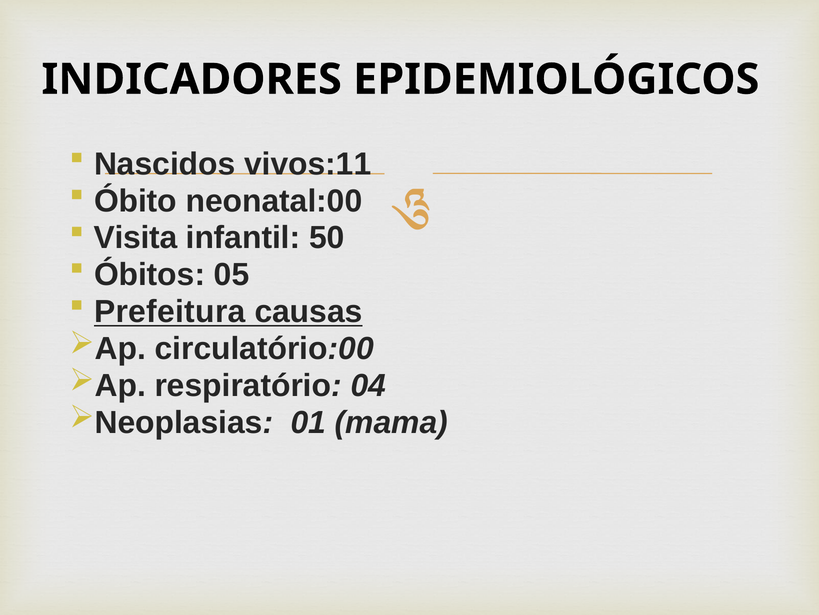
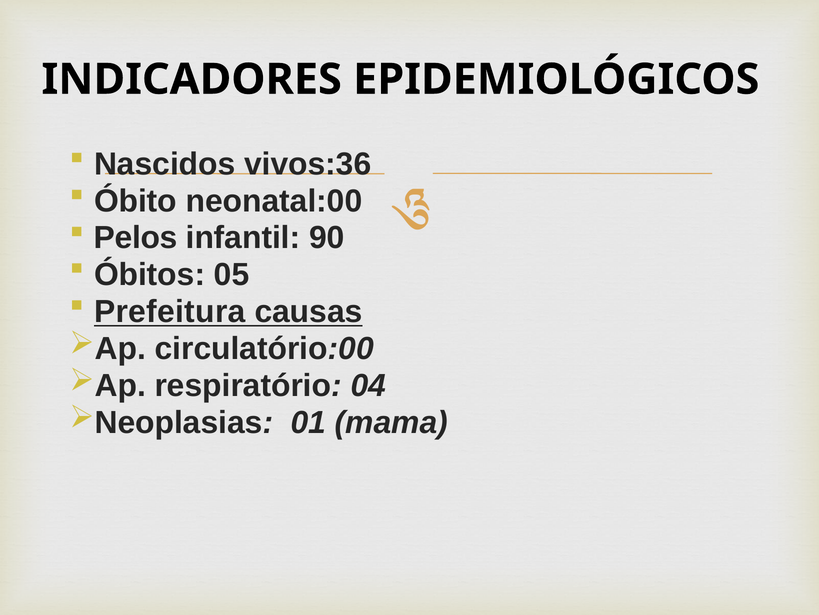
vivos:11: vivos:11 -> vivos:36 (308, 164)
Visita: Visita -> Pelos (136, 238)
50: 50 -> 90 (327, 238)
